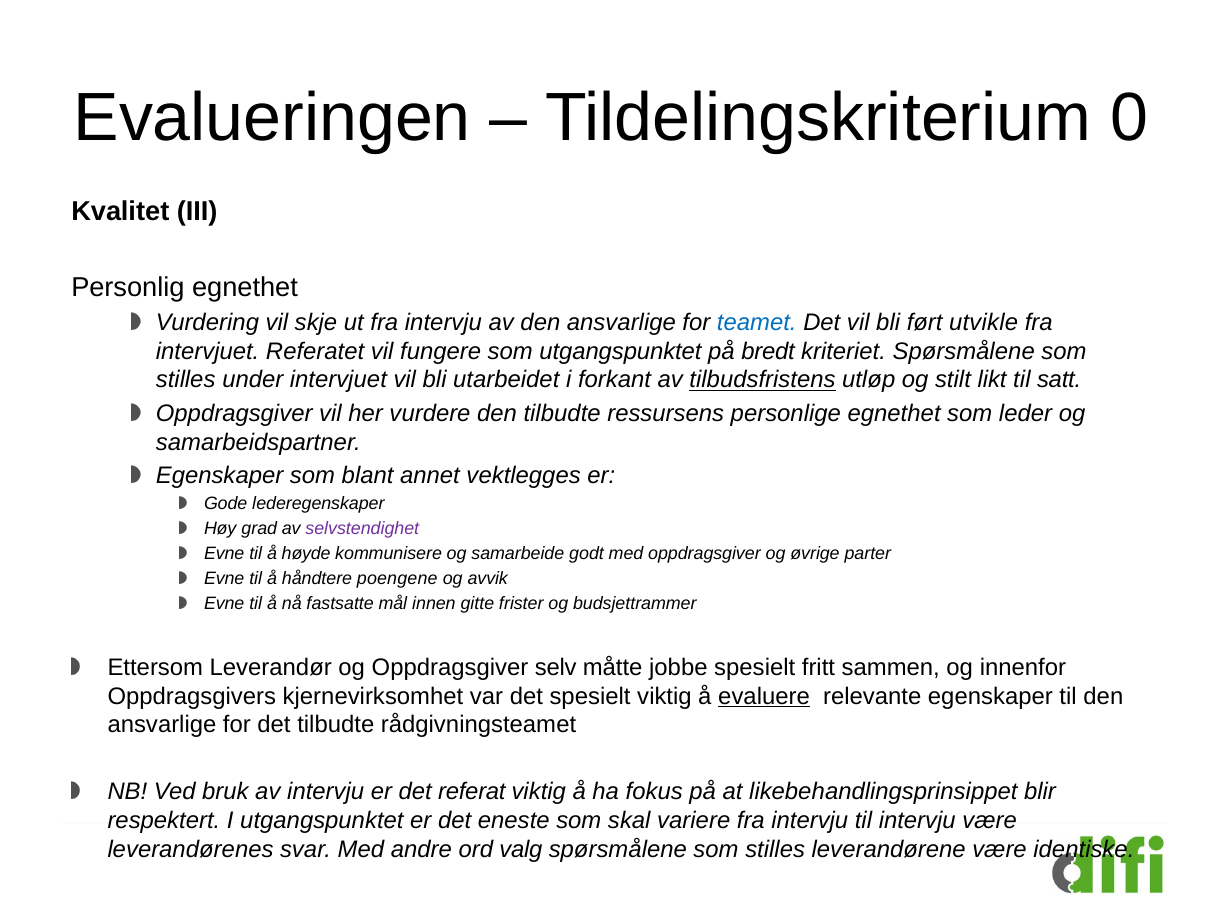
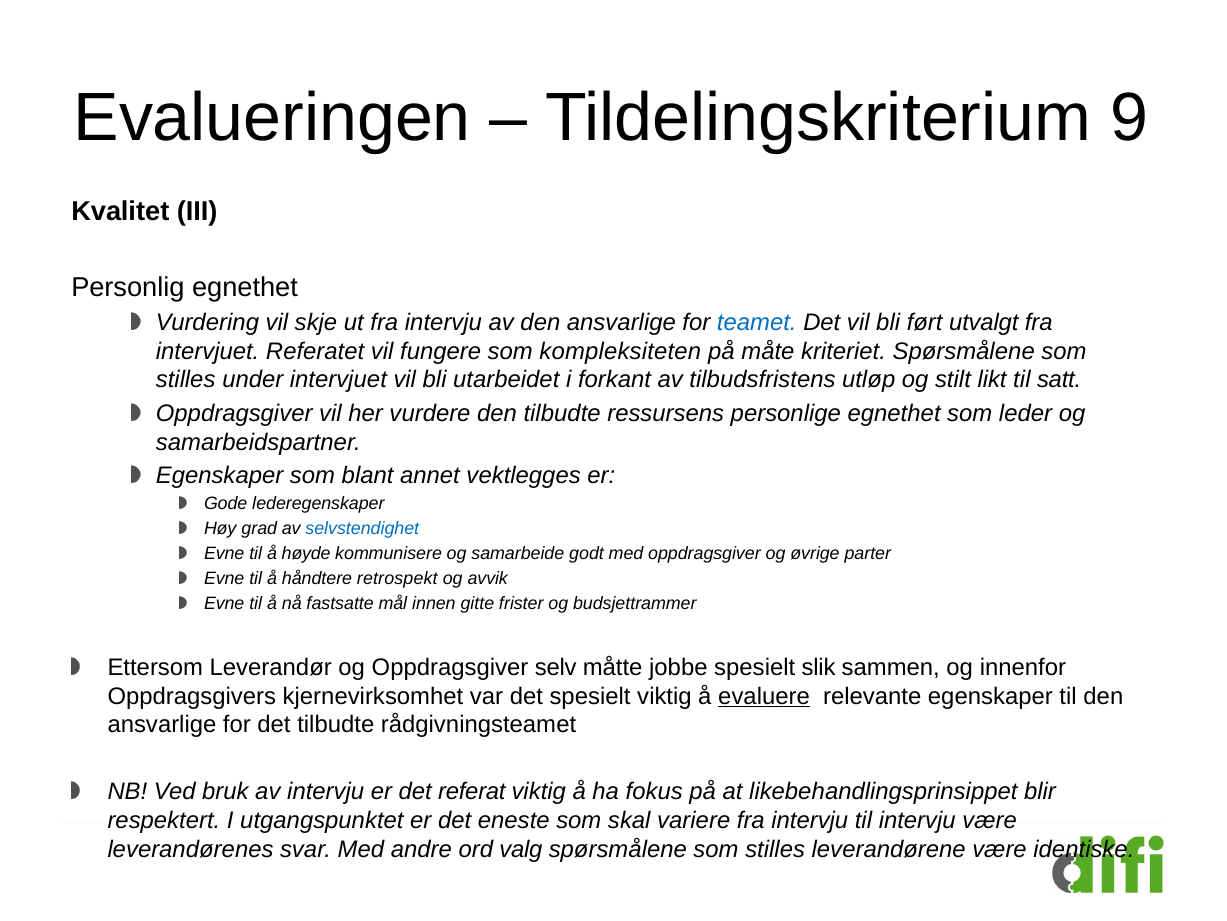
0: 0 -> 9 (1129, 118)
utvikle: utvikle -> utvalgt (984, 322)
som utgangspunktet: utgangspunktet -> kompleksiteten (620, 351)
bredt: bredt -> måte (768, 351)
tilbudsfristens underline: present -> none (762, 380)
selvstendighet colour: purple -> blue (362, 528)
poengene: poengene -> retrospekt (397, 578)
fritt: fritt -> slik (819, 667)
